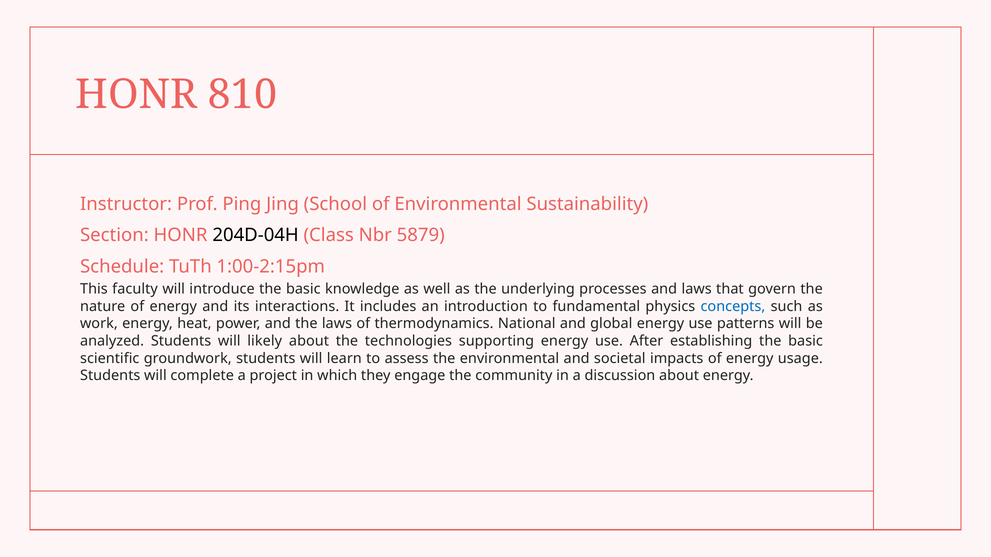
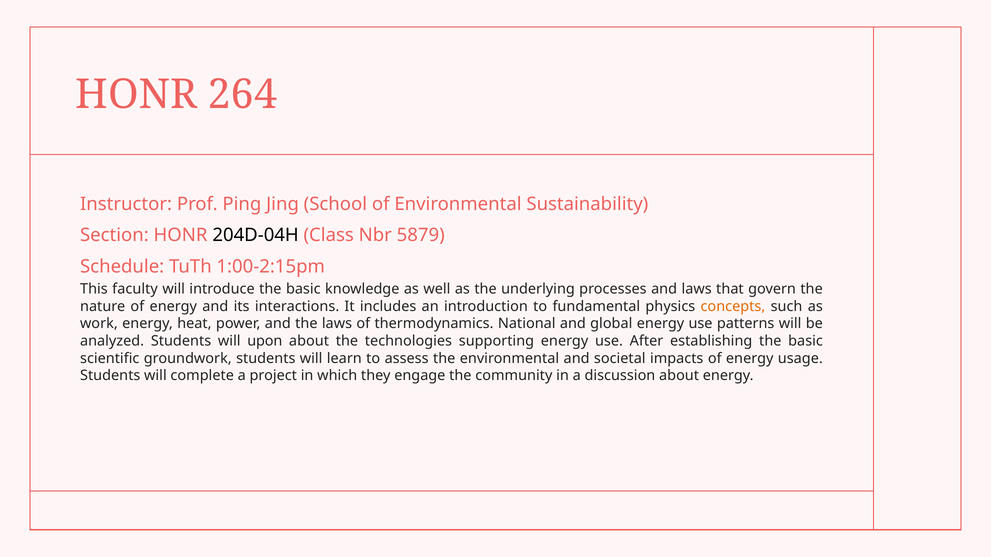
810: 810 -> 264 (243, 95)
concepts colour: blue -> orange (733, 307)
likely: likely -> upon (265, 341)
